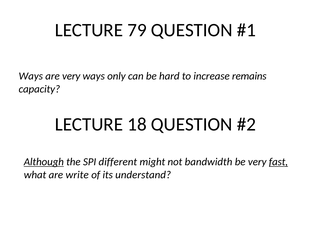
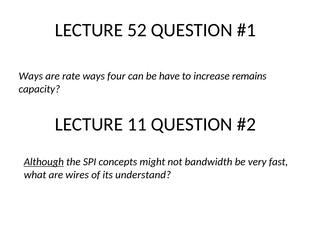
79: 79 -> 52 (137, 30)
are very: very -> rate (71, 76)
only: only -> four (116, 76)
hard: hard -> have (169, 76)
18: 18 -> 11 (137, 124)
different: different -> concepts (118, 162)
fast underline: present -> none (278, 162)
write: write -> wires (77, 175)
